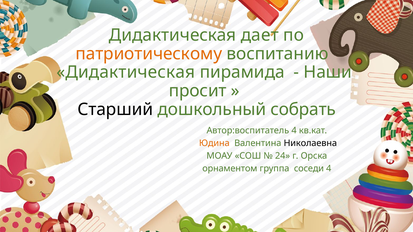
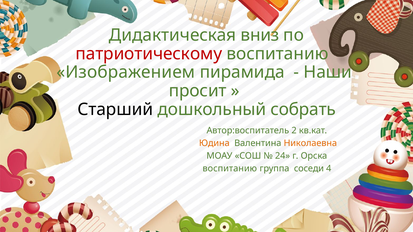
дает: дает -> вниз (260, 35)
патриотическому colour: orange -> red (149, 54)
Дидактическая: Дидактическая -> Изображением (126, 72)
Автор:воспитатель 4: 4 -> 2 (294, 131)
Николаевна colour: black -> orange (310, 143)
орнаментом: орнаментом -> воспитанию (230, 169)
